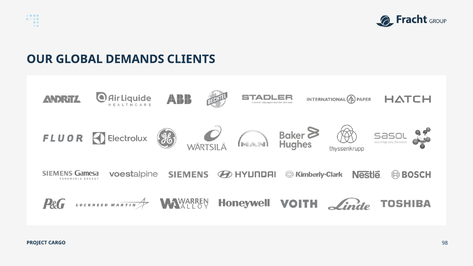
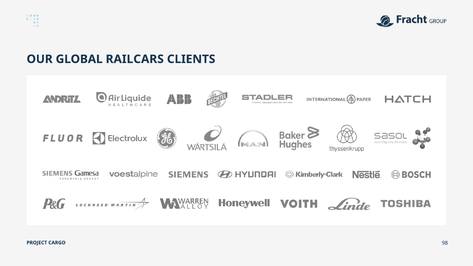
DEMANDS: DEMANDS -> RAILCARS (135, 59)
